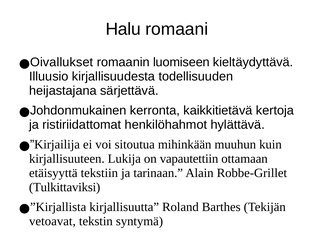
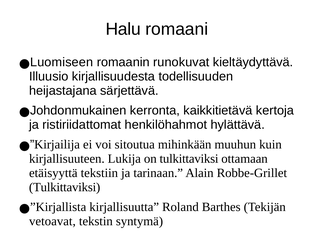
Oivallukset: Oivallukset -> Luomiseen (62, 62)
luomiseen: luomiseen -> runokuvat (181, 62)
on vapautettiin: vapautettiin -> tulkittaviksi (189, 159)
